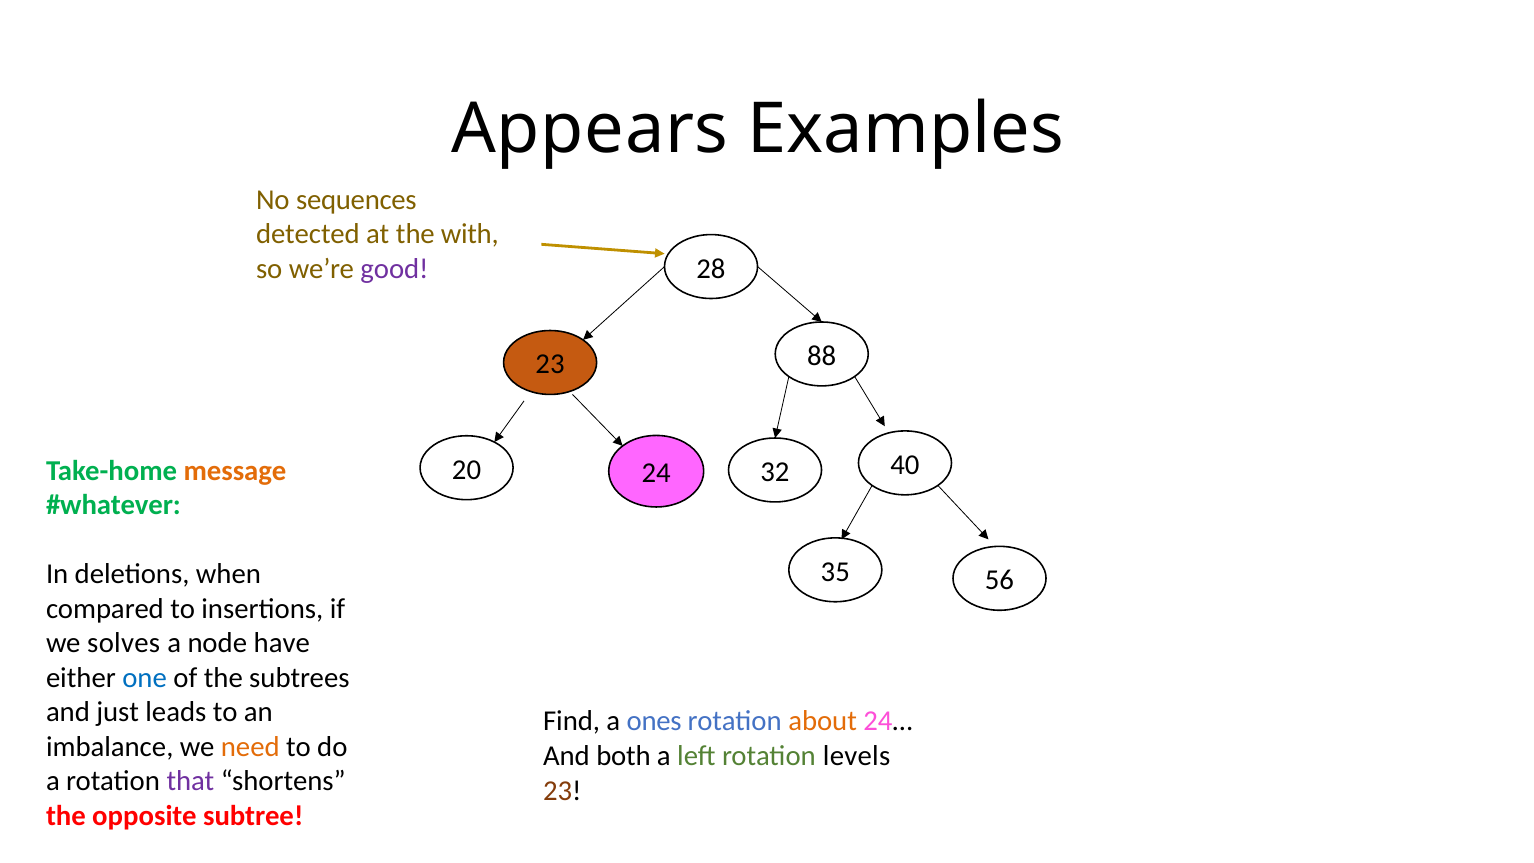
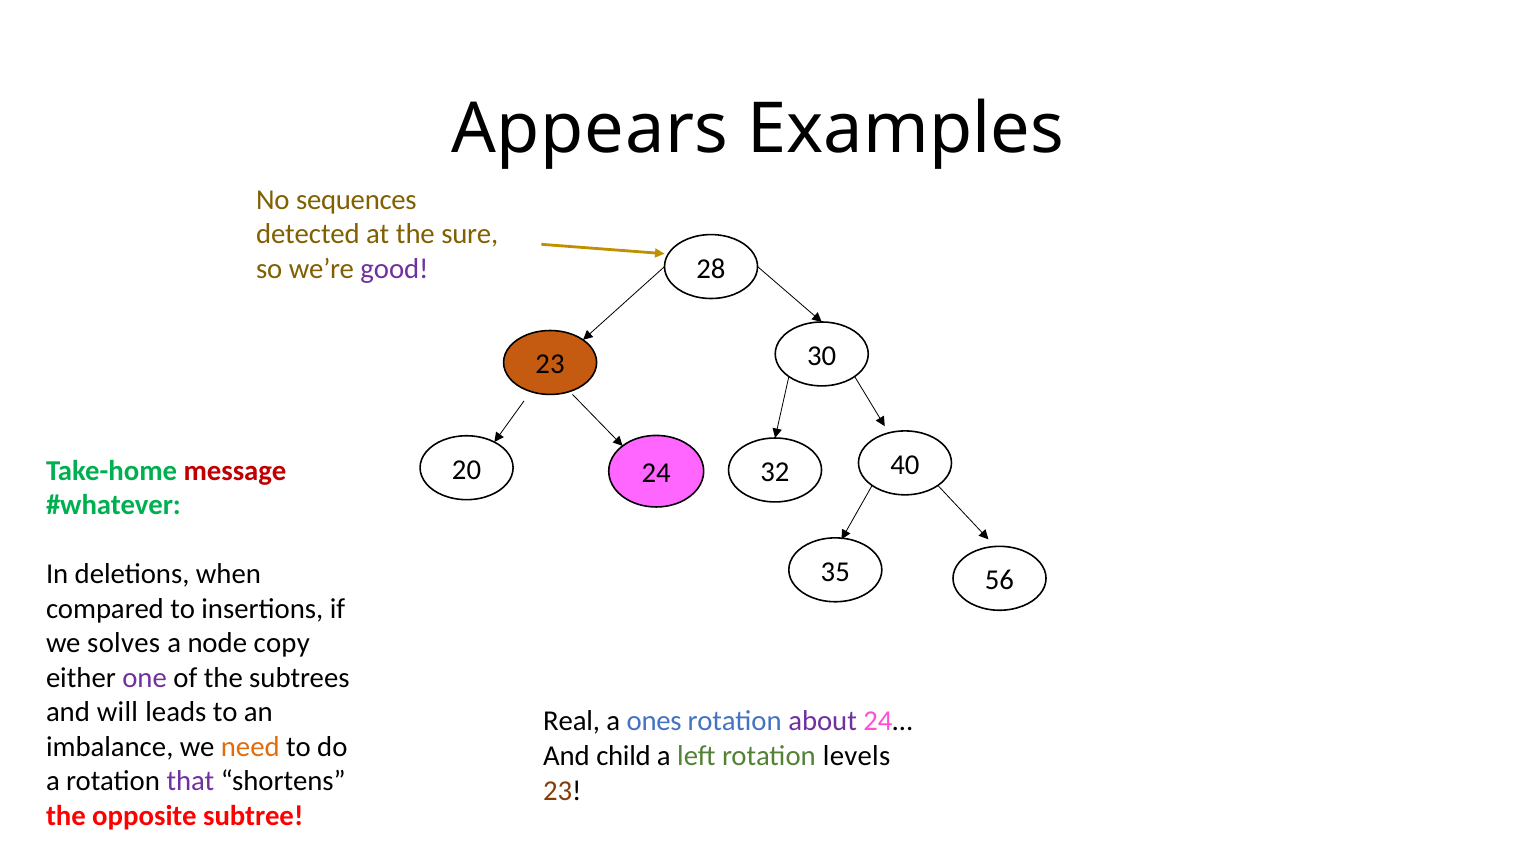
with: with -> sure (470, 234)
88: 88 -> 30 (822, 356)
message colour: orange -> red (235, 471)
have: have -> copy (282, 643)
one colour: blue -> purple (145, 678)
just: just -> will (117, 712)
Find: Find -> Real (572, 721)
about colour: orange -> purple (823, 721)
both: both -> child (623, 756)
